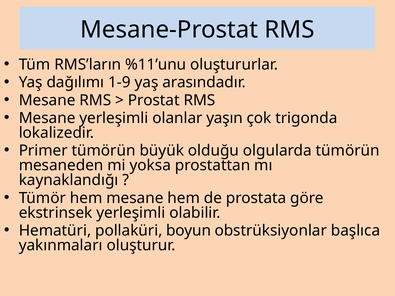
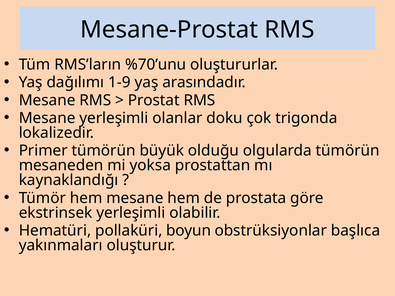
%11’unu: %11’unu -> %70’unu (156, 65)
yaşın: yaşın -> doku (225, 118)
